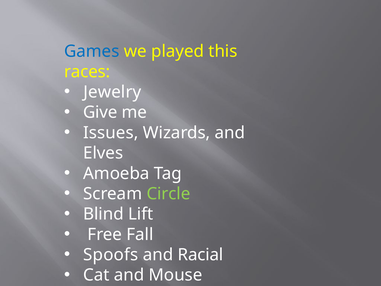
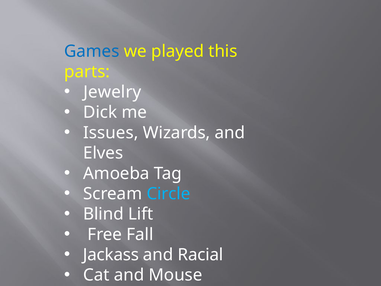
races: races -> parts (87, 72)
Give: Give -> Dick (100, 112)
Circle colour: light green -> light blue (168, 194)
Spoofs: Spoofs -> Jackass (111, 255)
